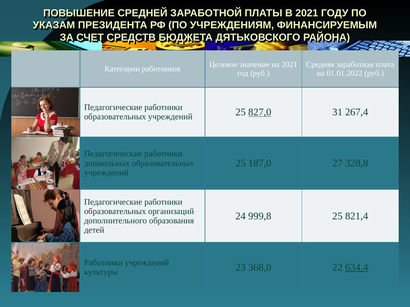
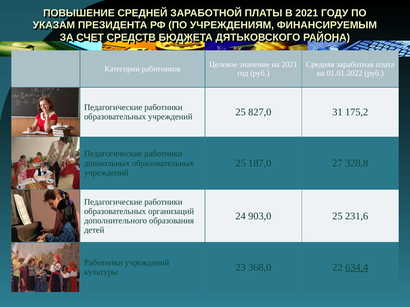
827,0 underline: present -> none (260, 112)
267,4: 267,4 -> 175,2 (357, 112)
999,8: 999,8 -> 903,0 (260, 216)
821,4: 821,4 -> 231,6 (357, 216)
